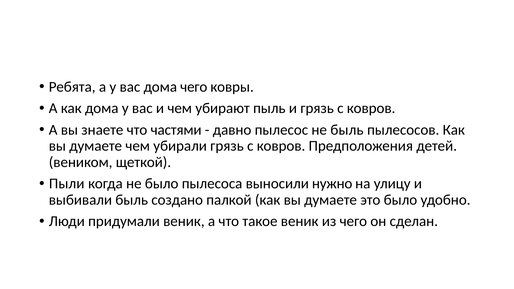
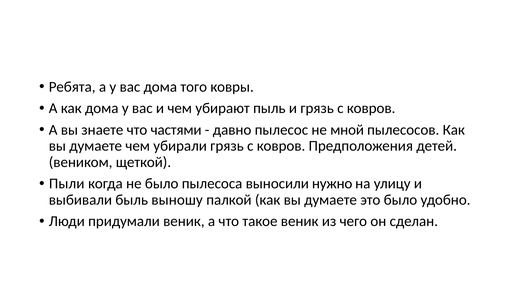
дома чего: чего -> того (194, 87)
не быль: быль -> мной (347, 130)
создано: создано -> выношу (177, 200)
